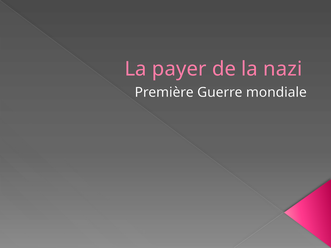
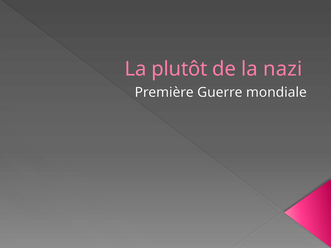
payer: payer -> plutôt (179, 69)
